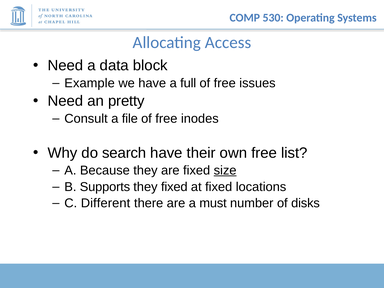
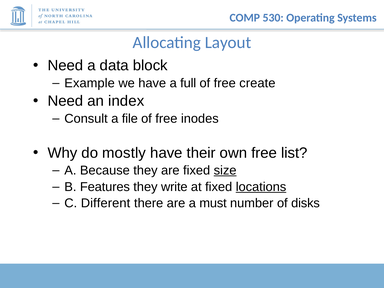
Access: Access -> Layout (228, 42)
issues: issues -> create (257, 83)
pretty: pretty -> index (126, 101)
search: search -> mostly (124, 153)
Supports: Supports -> Features (105, 187)
they fixed: fixed -> write (174, 187)
locations underline: none -> present (261, 187)
